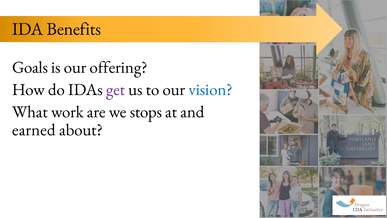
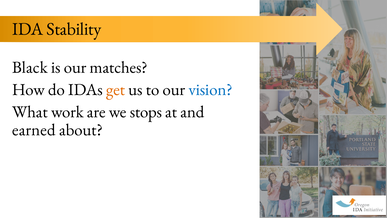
Benefits: Benefits -> Stability (74, 29)
Goals: Goals -> Black (30, 67)
offering: offering -> matches (119, 67)
get colour: purple -> orange (116, 89)
